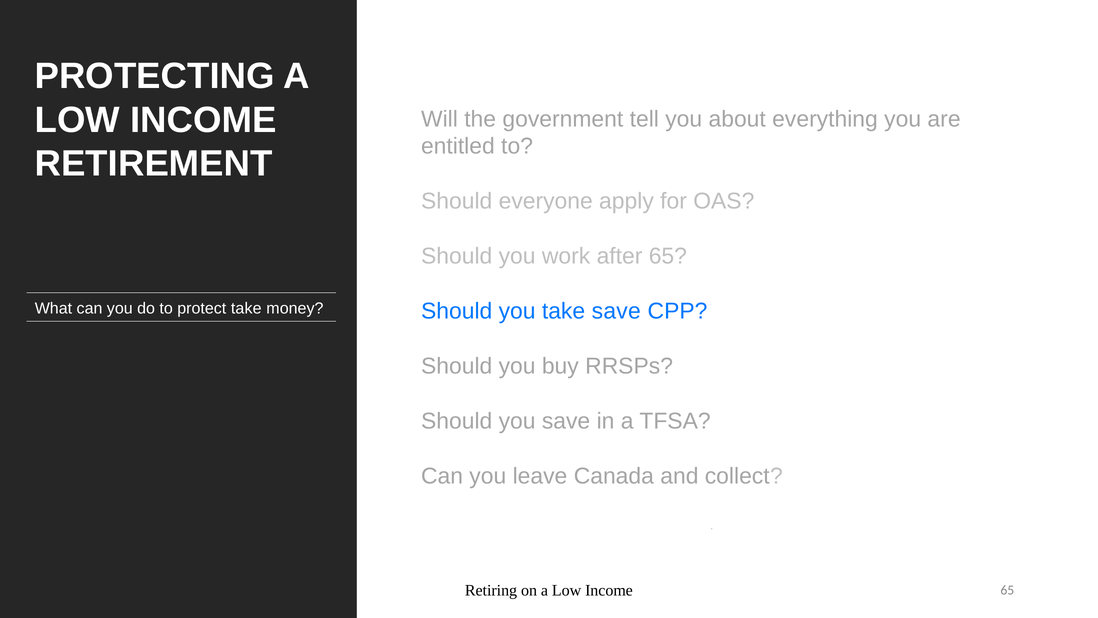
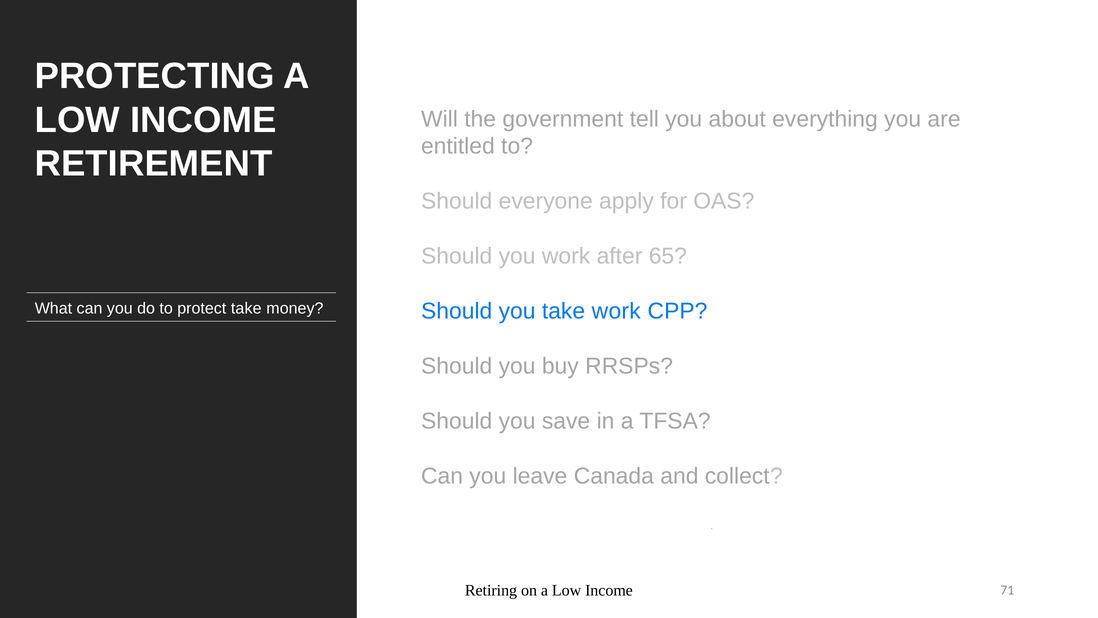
take save: save -> work (616, 311)
Income 65: 65 -> 71 (1007, 590)
